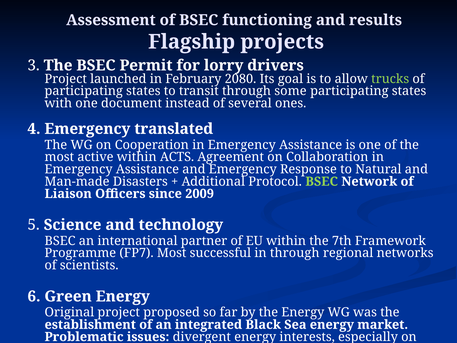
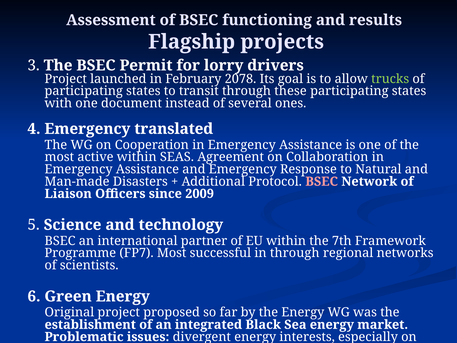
2080: 2080 -> 2078 (241, 79)
some: some -> these (290, 91)
ACTS: ACTS -> SEAS (177, 157)
BSEC colour: light green -> pink (322, 181)
